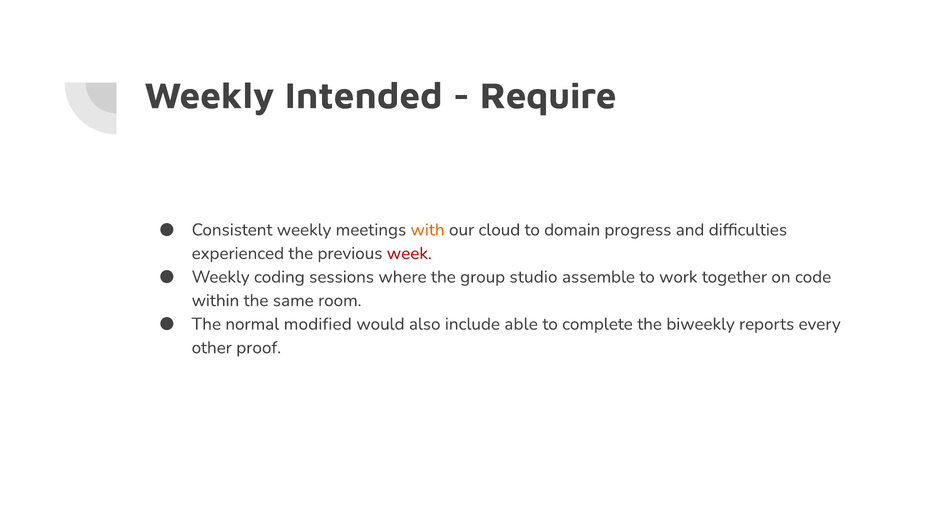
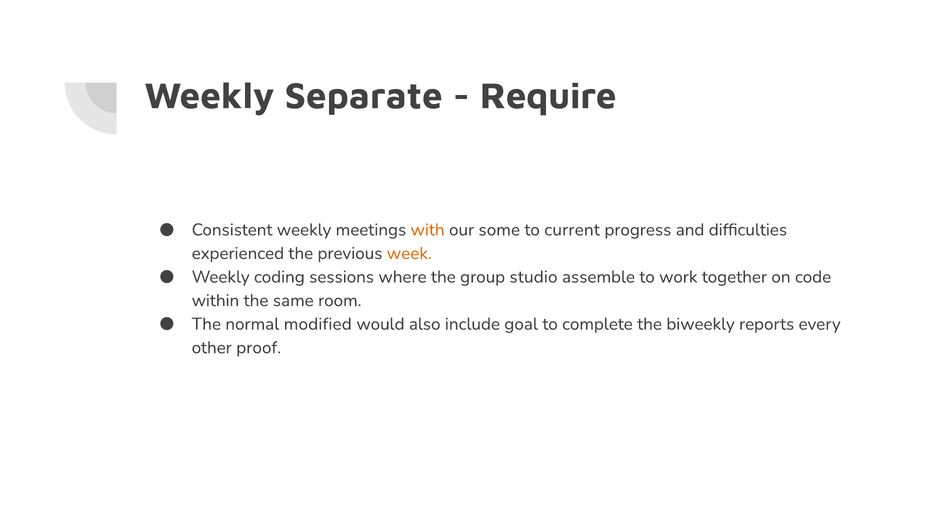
Intended: Intended -> Separate (364, 96)
cloud: cloud -> some (499, 230)
domain: domain -> current (572, 230)
week colour: red -> orange (409, 253)
able: able -> goal (521, 324)
